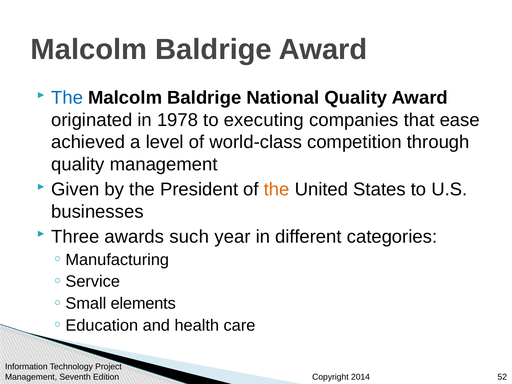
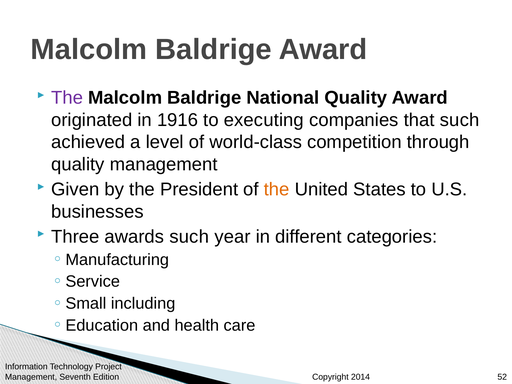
The colour: blue -> purple (67, 98)
1978: 1978 -> 1916 (178, 120)
that ease: ease -> such (460, 120)
elements: elements -> including (143, 304)
